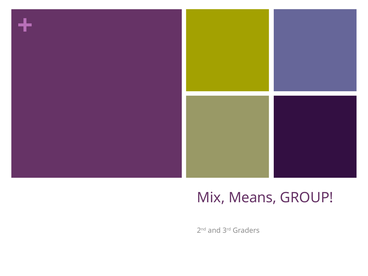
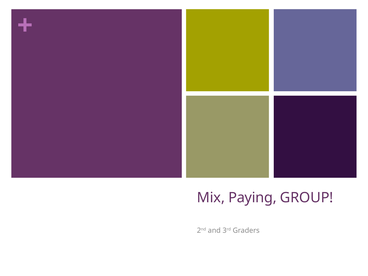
Means: Means -> Paying (252, 198)
